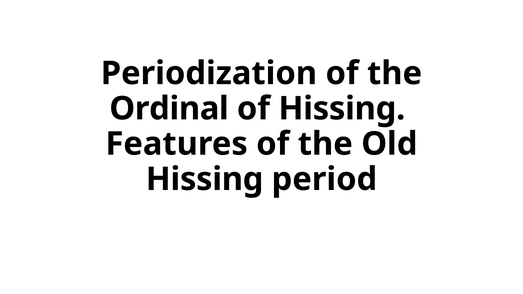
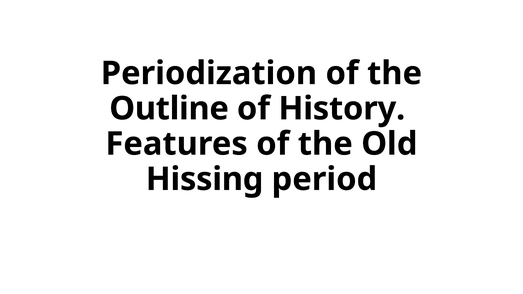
Ordinal: Ordinal -> Outline (169, 109)
of Hissing: Hissing -> History (342, 109)
